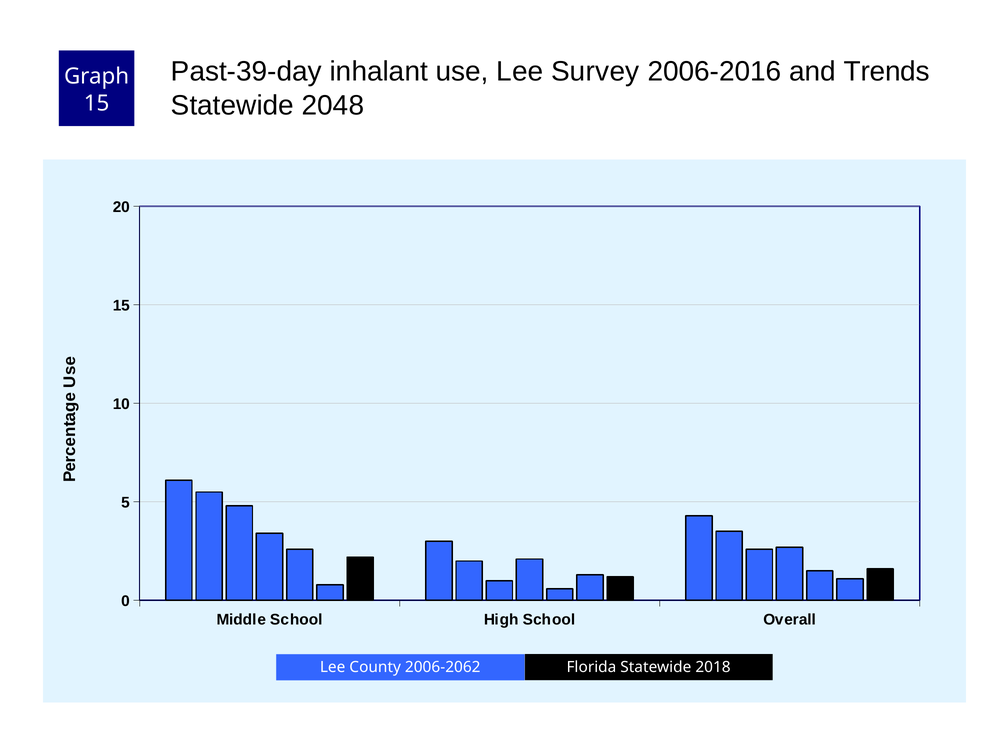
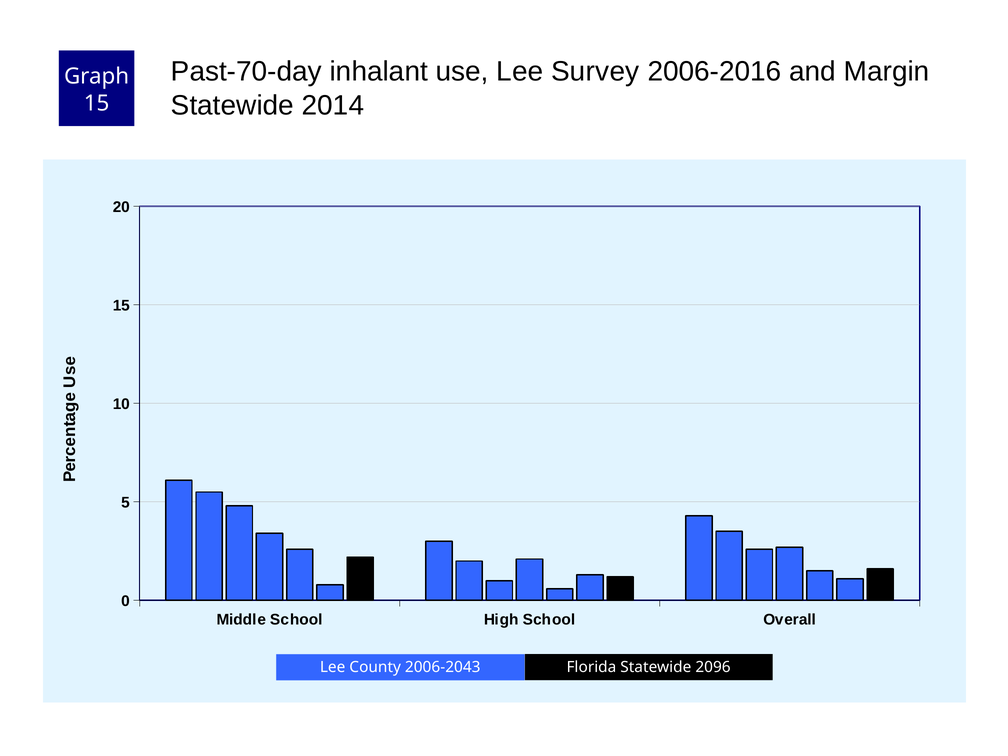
Past-39-day: Past-39-day -> Past-70-day (246, 72)
Trends: Trends -> Margin (887, 72)
2048: 2048 -> 2014 (333, 105)
2006-2062: 2006-2062 -> 2006-2043 (443, 667)
2018: 2018 -> 2096 (713, 667)
